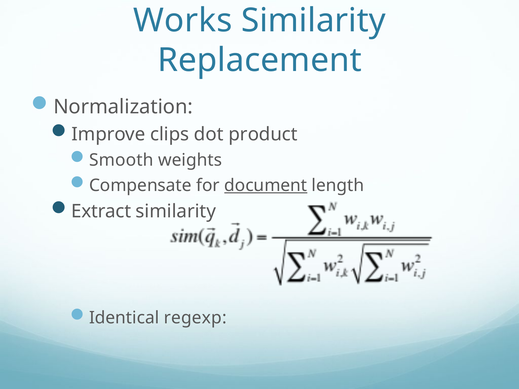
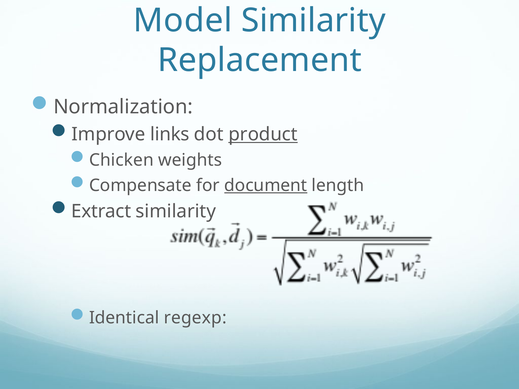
Works: Works -> Model (183, 20)
clips: clips -> links (170, 135)
product underline: none -> present (263, 135)
Smooth: Smooth -> Chicken (121, 160)
